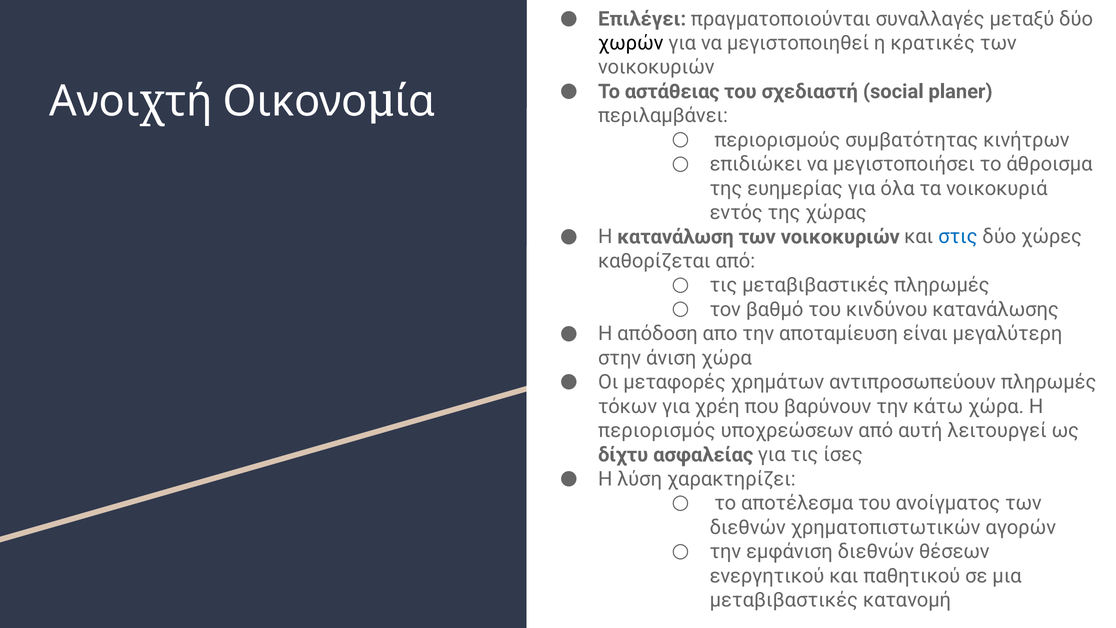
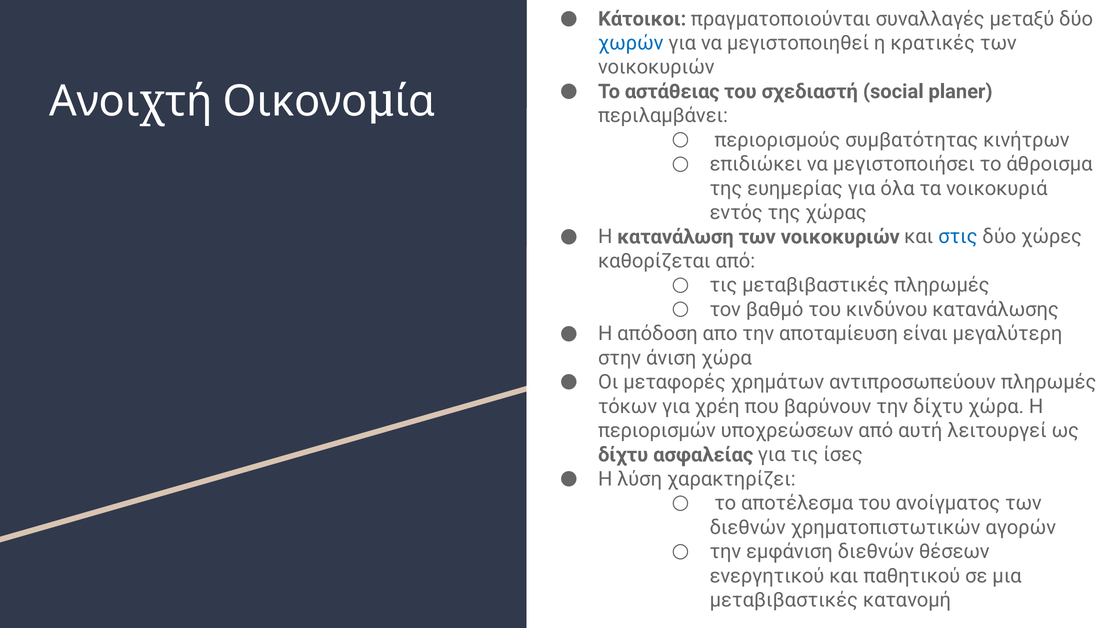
Επιλέγει: Επιλέγει -> Κάτοικοι (642, 19)
χωρών colour: black -> blue (631, 43)
την κάτω: κάτω -> δίχτυ (938, 406)
περιορισμός: περιορισμός -> περιορισμών (657, 430)
